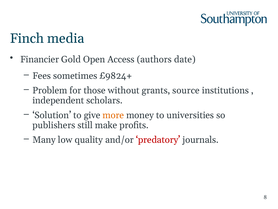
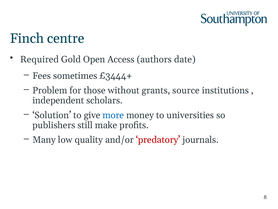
media: media -> centre (66, 38)
Financier: Financier -> Required (40, 59)
£9824+: £9824+ -> £3444+ (116, 76)
more colour: orange -> blue (113, 115)
